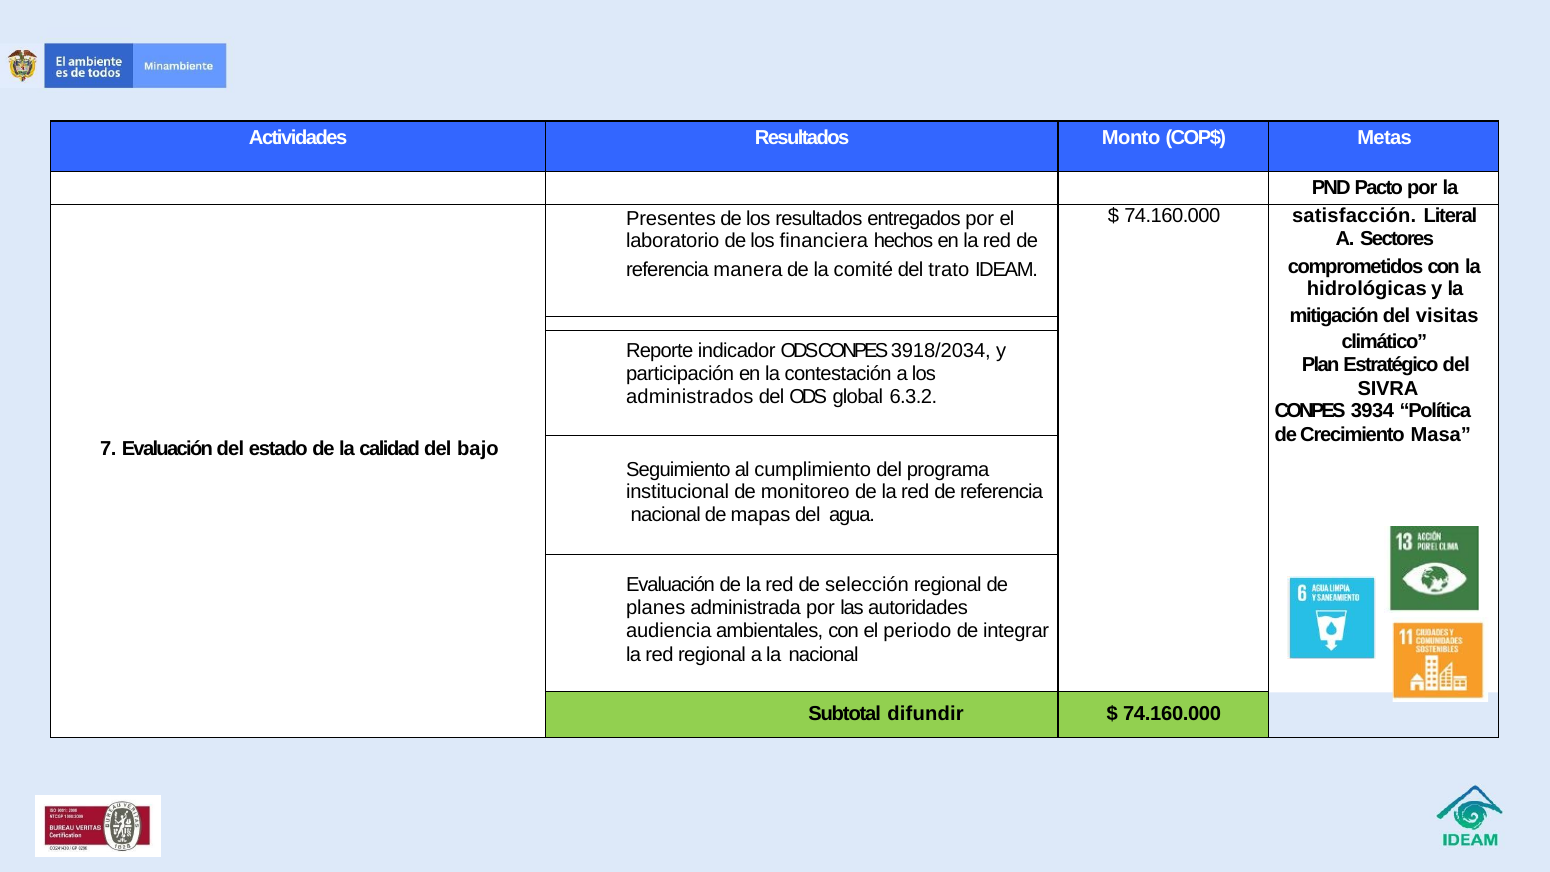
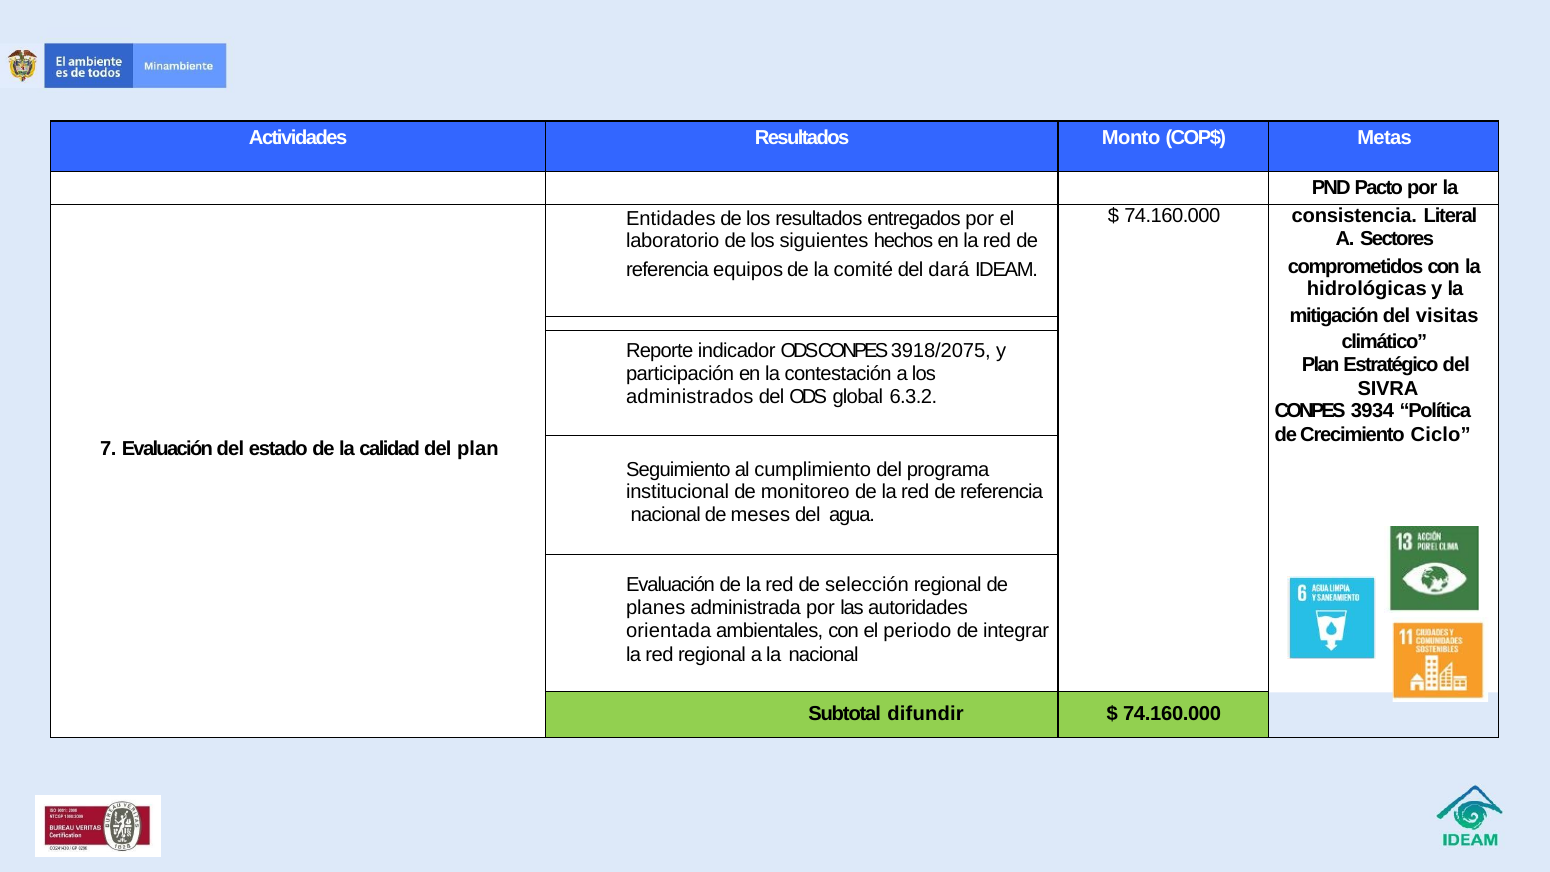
satisfacción: satisfacción -> consistencia (1354, 216)
Presentes: Presentes -> Entidades (671, 219)
financiera: financiera -> siguientes (824, 241)
manera: manera -> equipos (748, 270)
trato: trato -> dará (949, 270)
3918/2034: 3918/2034 -> 3918/2075 (941, 351)
Masa: Masa -> Ciclo (1441, 435)
del bajo: bajo -> plan (478, 449)
mapas: mapas -> meses (760, 515)
audiencia: audiencia -> orientada (669, 631)
